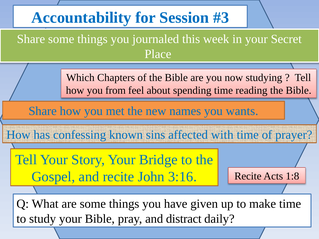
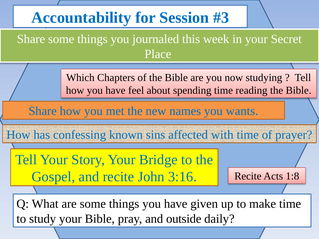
how you from: from -> have (115, 91)
distract: distract -> outside (184, 219)
